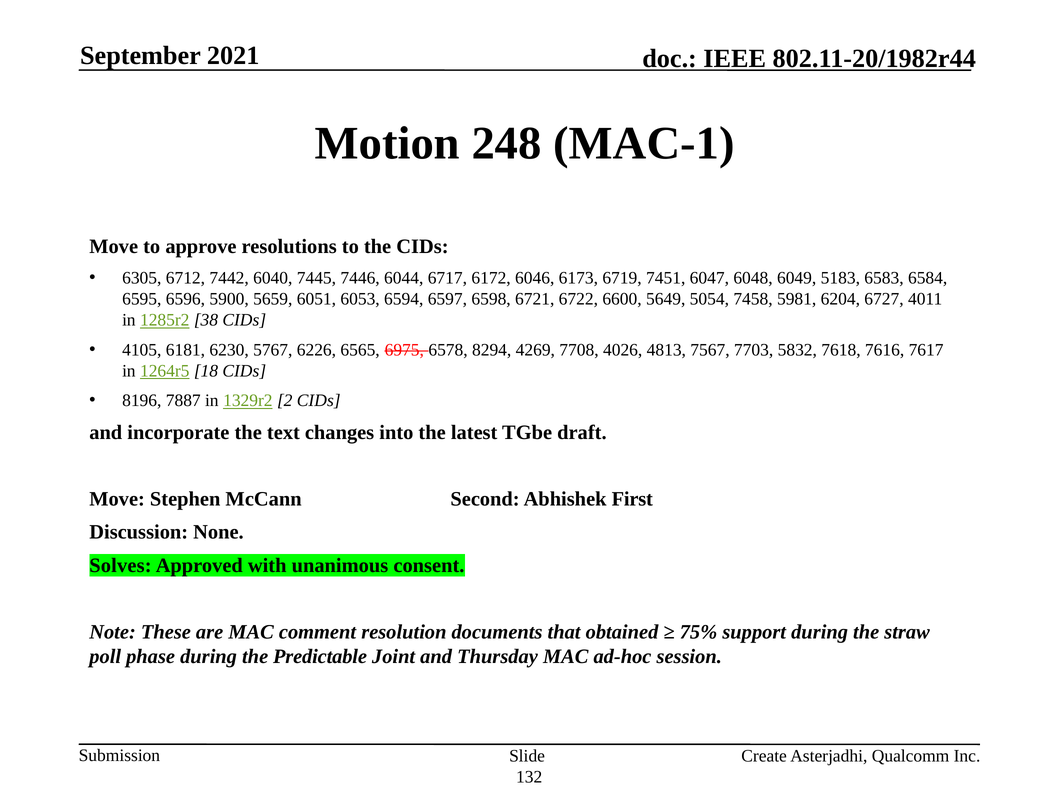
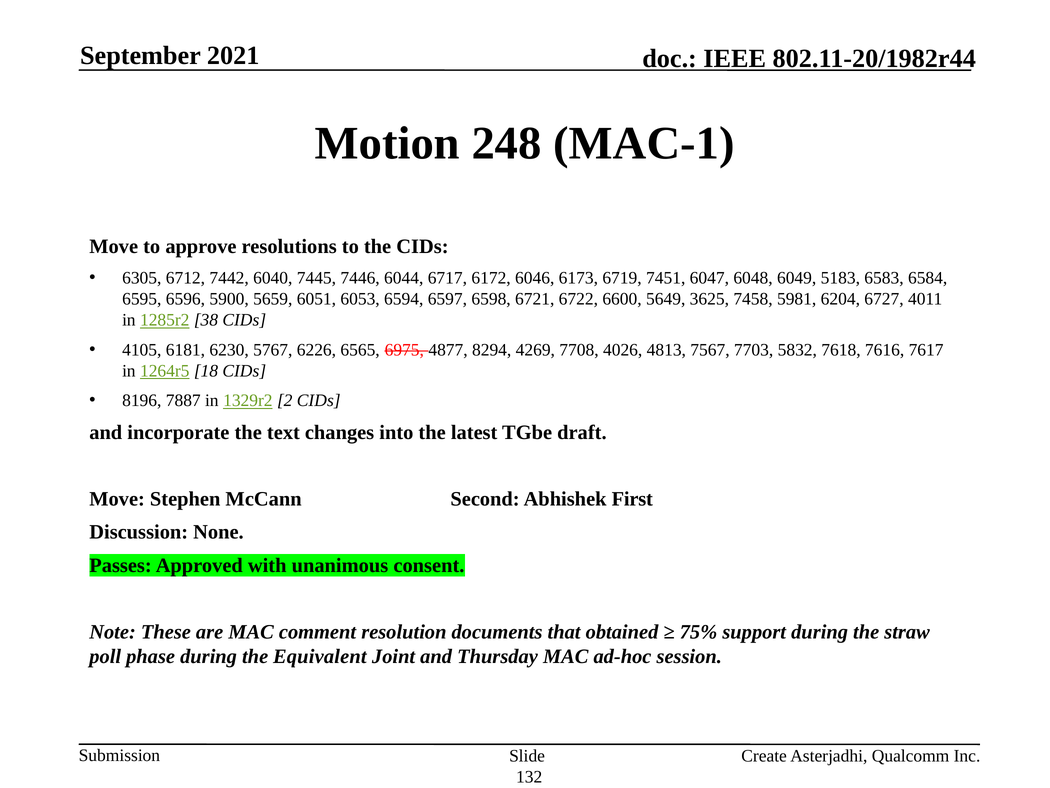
5054: 5054 -> 3625 (709, 299)
6578: 6578 -> 4877 (448, 350)
Solves: Solves -> Passes (121, 565)
Predictable: Predictable -> Equivalent (320, 656)
